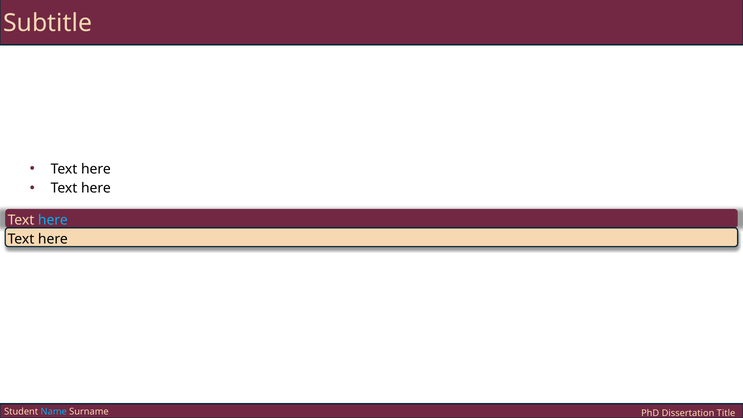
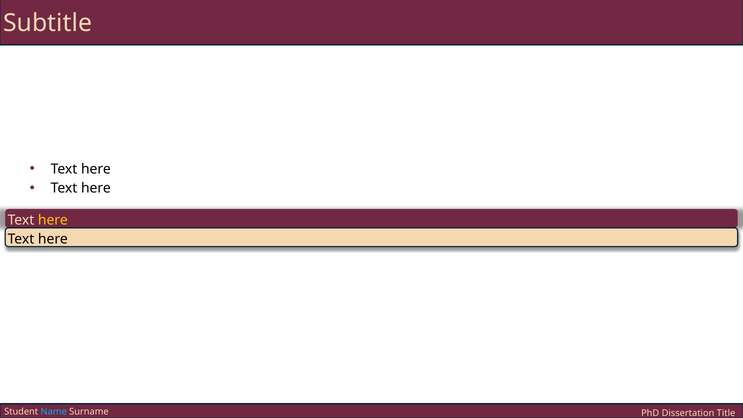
here colour: light blue -> yellow (53, 220)
